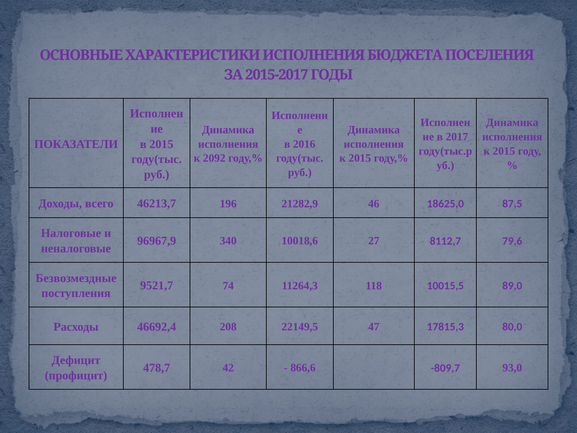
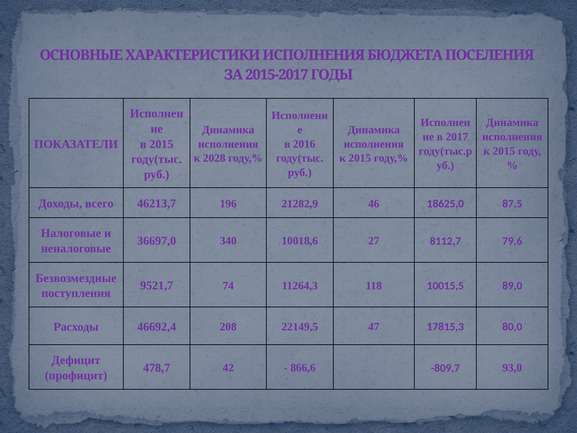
2092: 2092 -> 2028 (214, 158)
96967,9: 96967,9 -> 36697,0 (157, 241)
